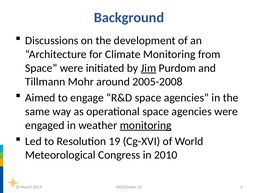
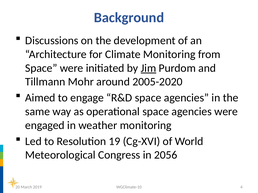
2005-2008: 2005-2008 -> 2005-2020 (157, 82)
monitoring underline: present -> none (146, 126)
2010: 2010 -> 2056 (166, 155)
